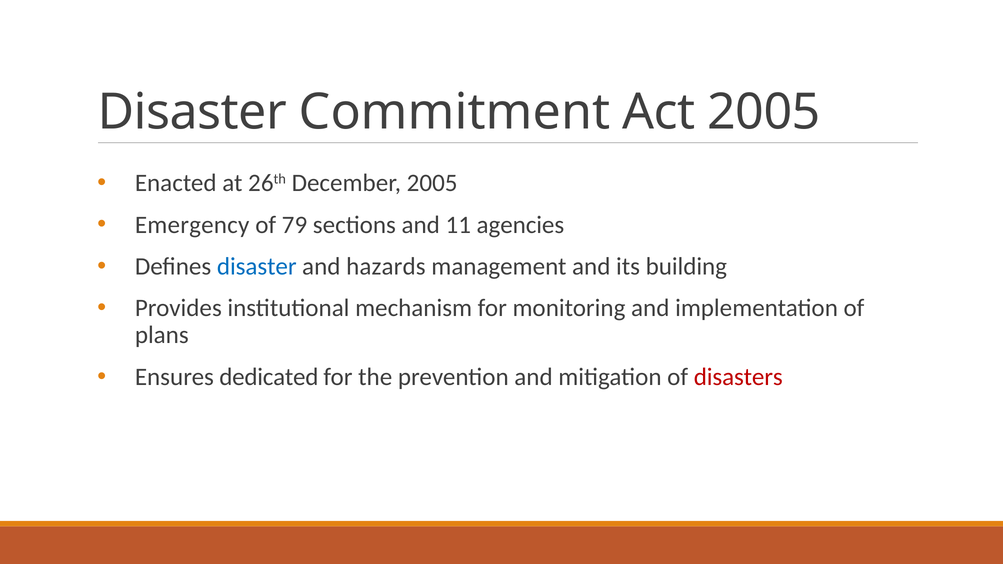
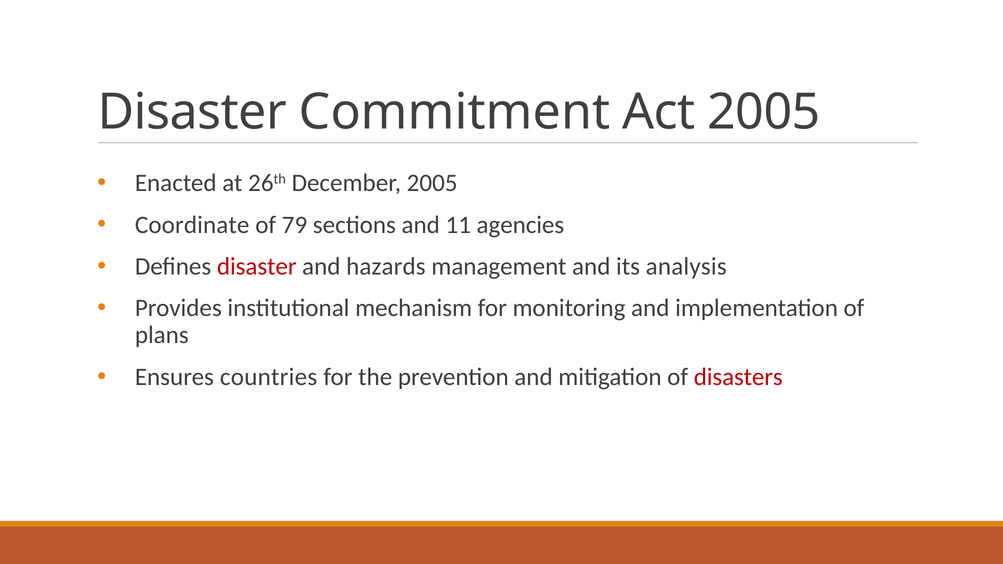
Emergency: Emergency -> Coordinate (192, 225)
disaster colour: blue -> red (257, 266)
building: building -> analysis (686, 266)
dedicated: dedicated -> countries (269, 377)
